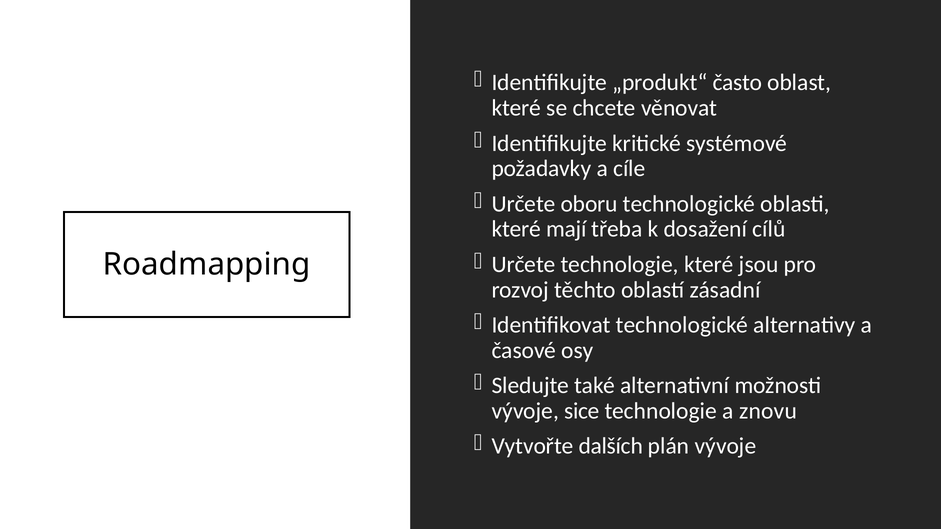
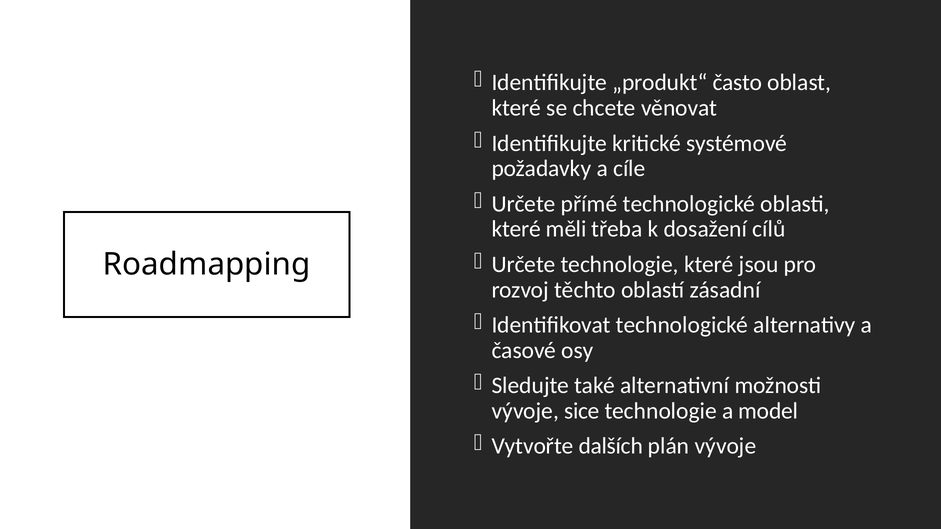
oboru: oboru -> přímé (589, 204)
mají: mají -> měli (566, 229)
znovu: znovu -> model (768, 411)
